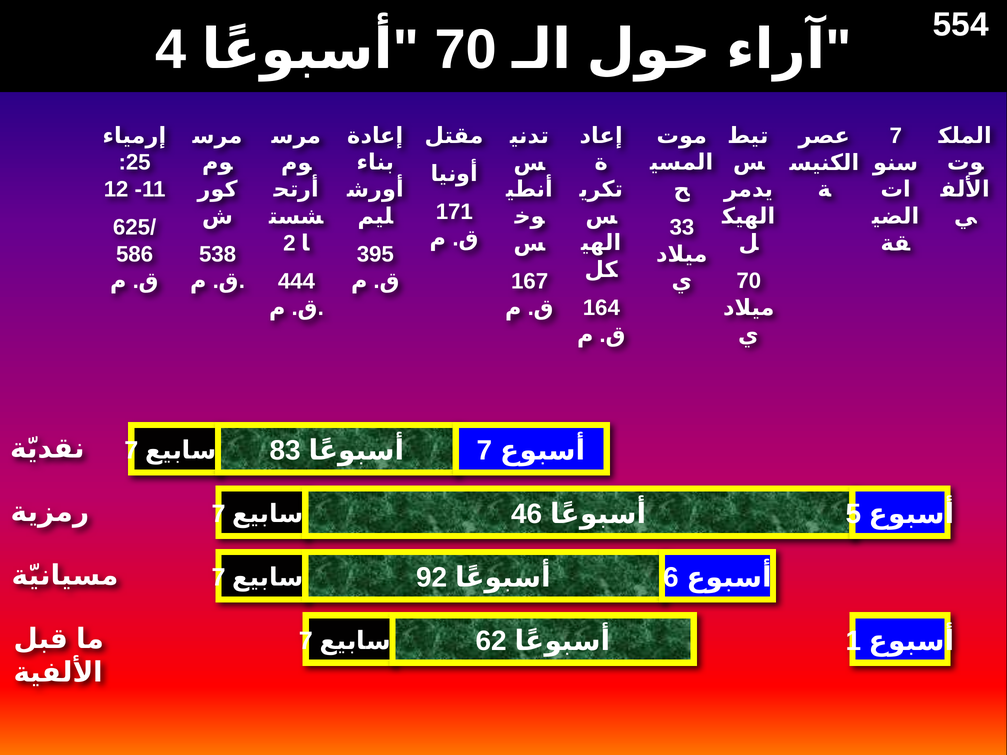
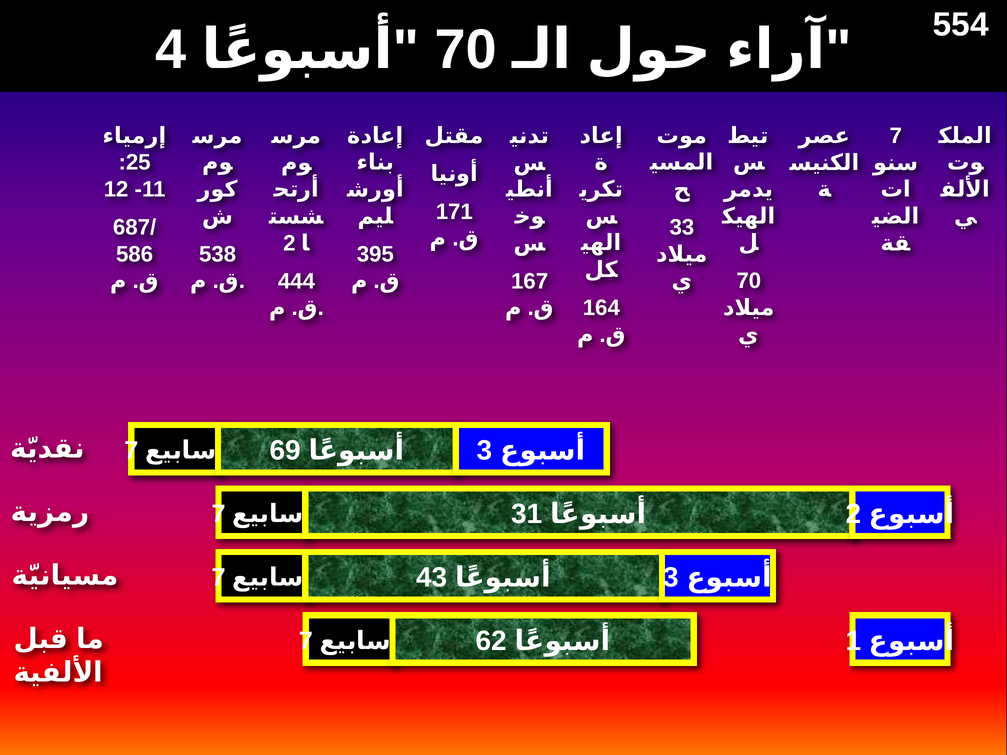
625/: 625/ -> 687/ (135, 228)
83: 83 -> 69 (285, 451)
7: 7 -> 3 (485, 451)
46: 46 -> 31 (527, 514)
5: 5 -> 2 (853, 514)
92: 92 -> 43 (432, 578)
6: 6 -> 3 (671, 578)
